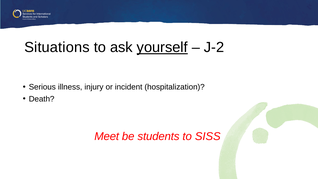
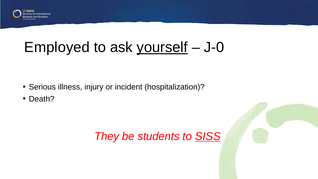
Situations: Situations -> Employed (57, 47)
J-2: J-2 -> J-0 (214, 47)
Meet: Meet -> They (107, 136)
SISS underline: none -> present (208, 136)
